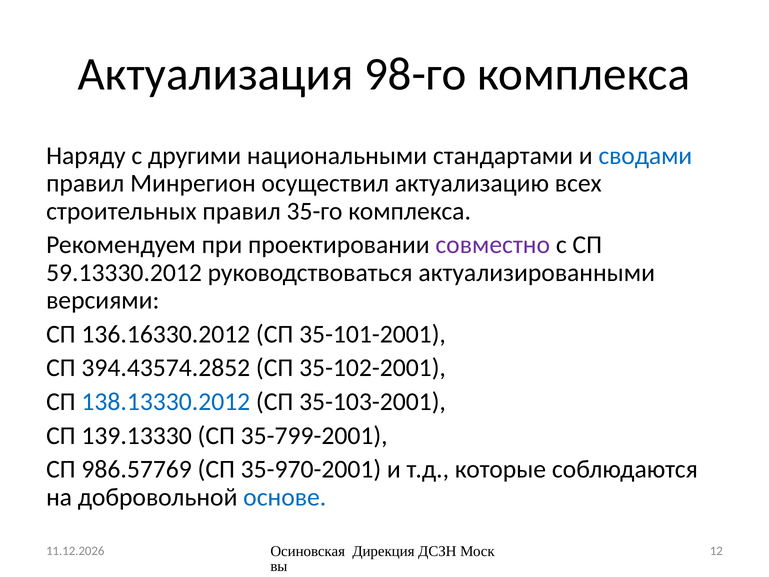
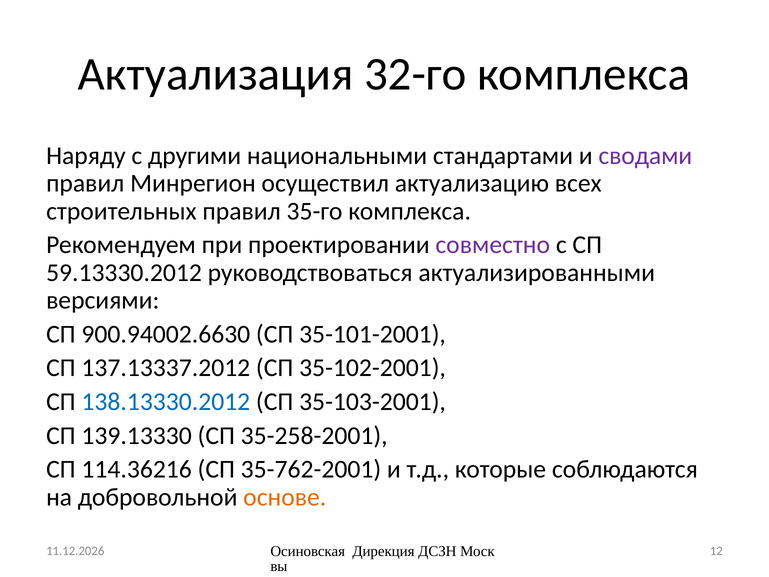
98-го: 98-го -> 32-го (415, 74)
сводами colour: blue -> purple (645, 156)
136.16330.2012: 136.16330.2012 -> 900.94002.6630 (166, 334)
394.43574.2852: 394.43574.2852 -> 137.13337.2012 (166, 368)
35-799-2001: 35-799-2001 -> 35-258-2001 (314, 435)
986.57769: 986.57769 -> 114.36216 (137, 469)
35-970-2001: 35-970-2001 -> 35-762-2001 (311, 469)
основе colour: blue -> orange (285, 497)
